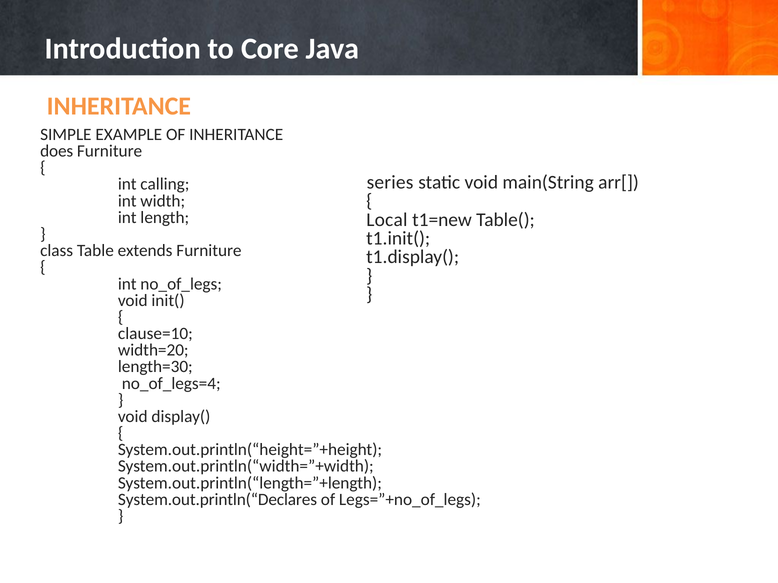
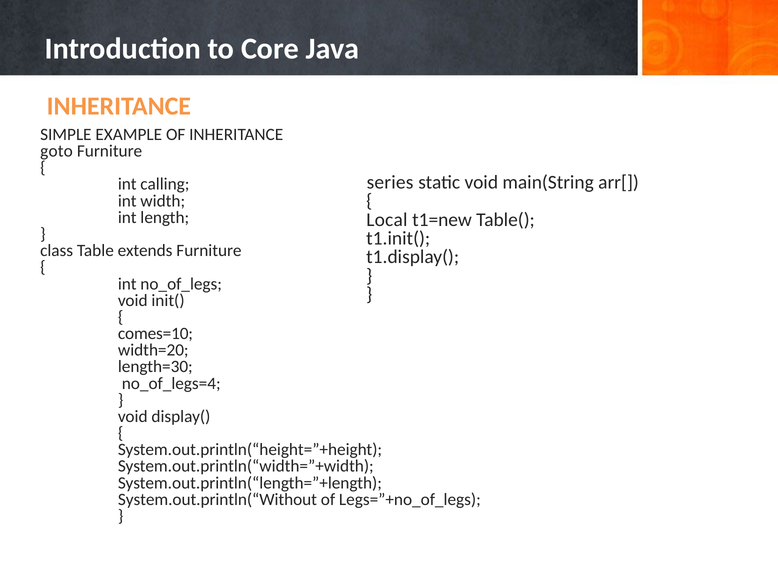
does: does -> goto (57, 151)
clause=10: clause=10 -> comes=10 (155, 334)
System.out.println(“Declares: System.out.println(“Declares -> System.out.println(“Without (217, 500)
